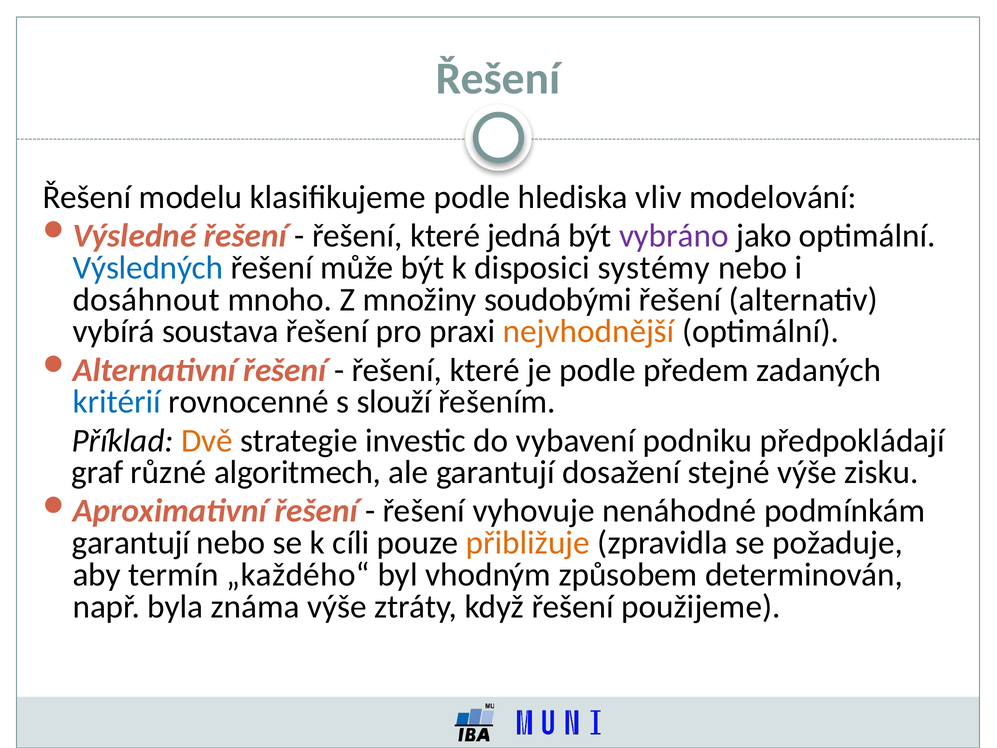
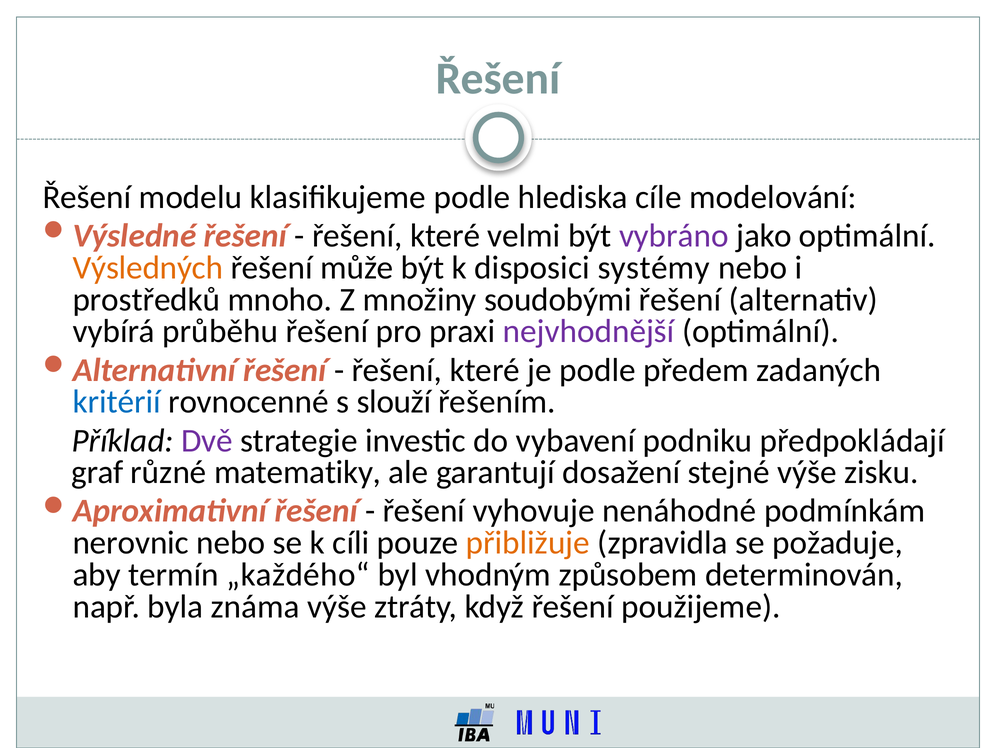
vliv: vliv -> cíle (658, 197)
jedná: jedná -> velmi (524, 236)
Výsledných colour: blue -> orange (148, 268)
dosáhnout: dosáhnout -> prostředků (146, 299)
soustava: soustava -> průběhu (220, 331)
nejvhodnější colour: orange -> purple (589, 331)
Dvě colour: orange -> purple (207, 440)
algoritmech: algoritmech -> matematiky (298, 472)
garantují: garantují -> nerovnic (131, 543)
